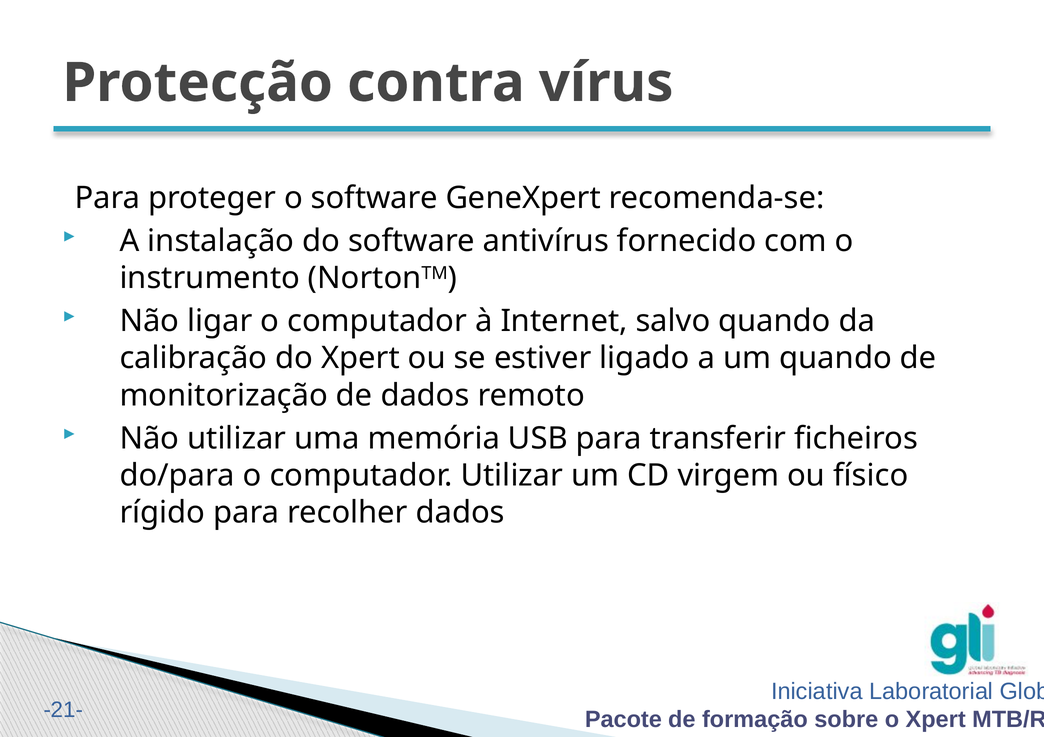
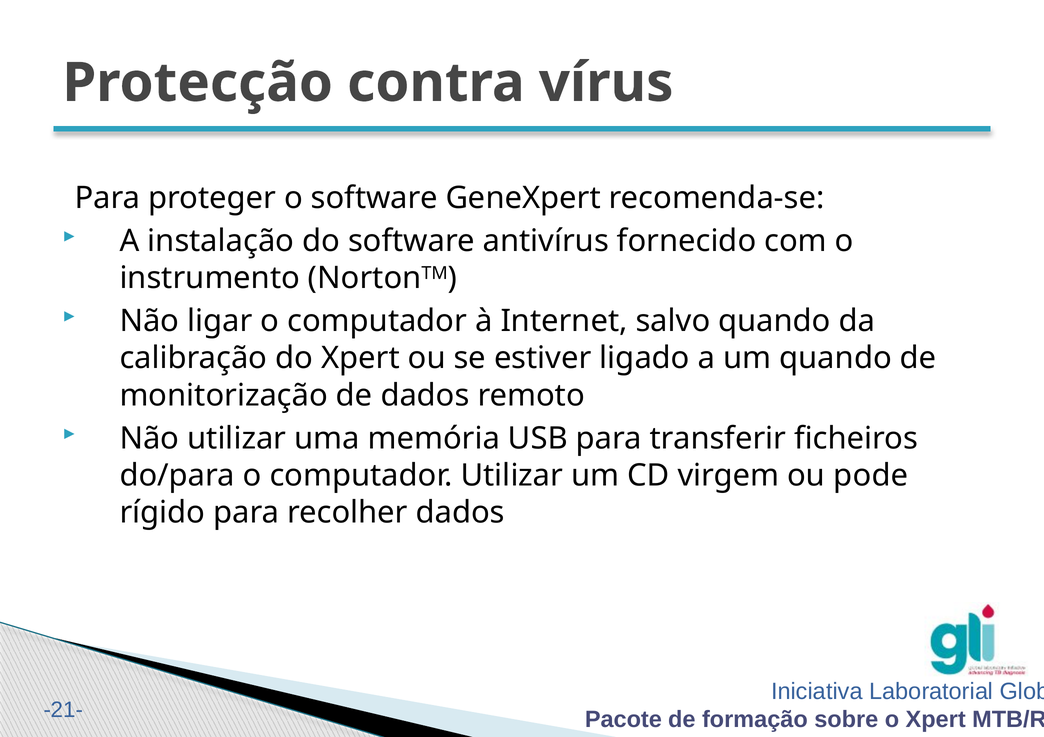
físico: físico -> pode (871, 475)
